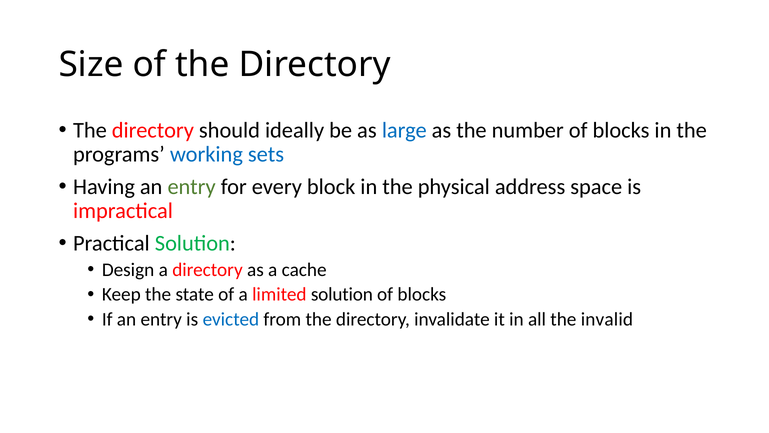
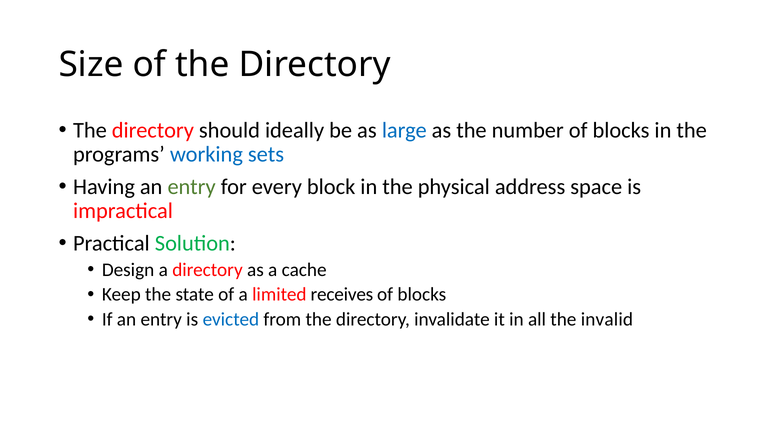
limited solution: solution -> receives (342, 294)
